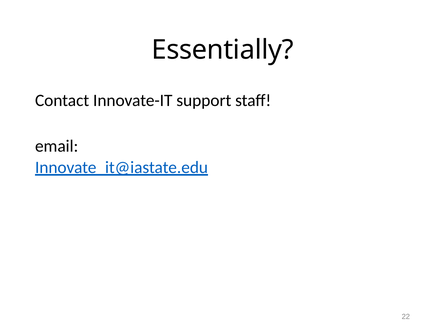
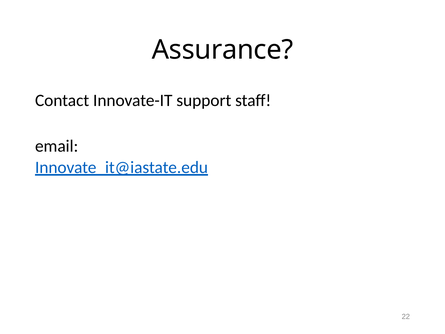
Essentially: Essentially -> Assurance (223, 50)
